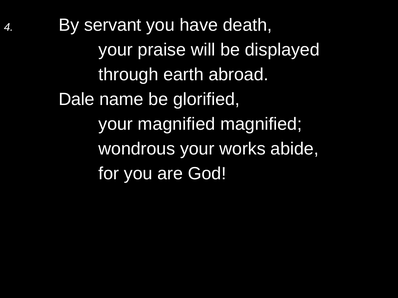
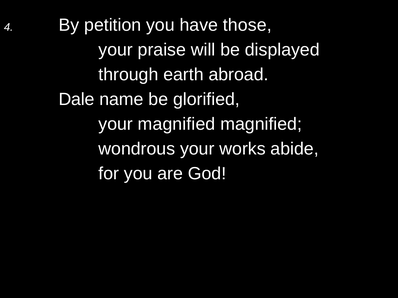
servant: servant -> petition (113, 25)
death: death -> those (247, 25)
